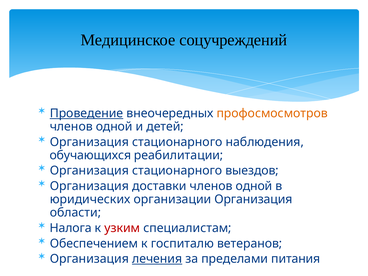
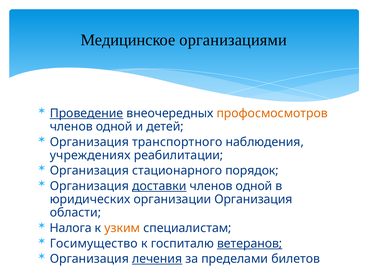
соцучреждений: соцучреждений -> организациями (233, 40)
стационарного: стационарного -> транспортного (177, 142)
обучающихся: обучающихся -> учреждениях (90, 155)
выездов: выездов -> порядок (252, 171)
доставки underline: none -> present (159, 186)
узким colour: red -> orange (122, 228)
Обеспечением: Обеспечением -> Госимущество (94, 243)
ветеранов underline: none -> present (250, 243)
питания: питания -> билетов (296, 259)
